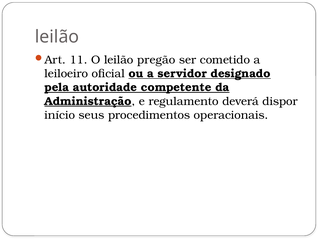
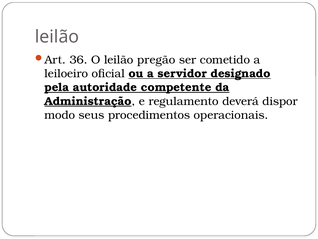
11: 11 -> 36 (79, 60)
início: início -> modo (60, 115)
